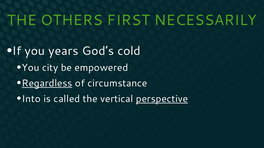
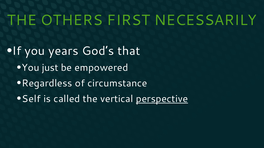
cold: cold -> that (129, 51)
city: city -> just (50, 68)
Regardless underline: present -> none (47, 84)
Into: Into -> Self (31, 99)
